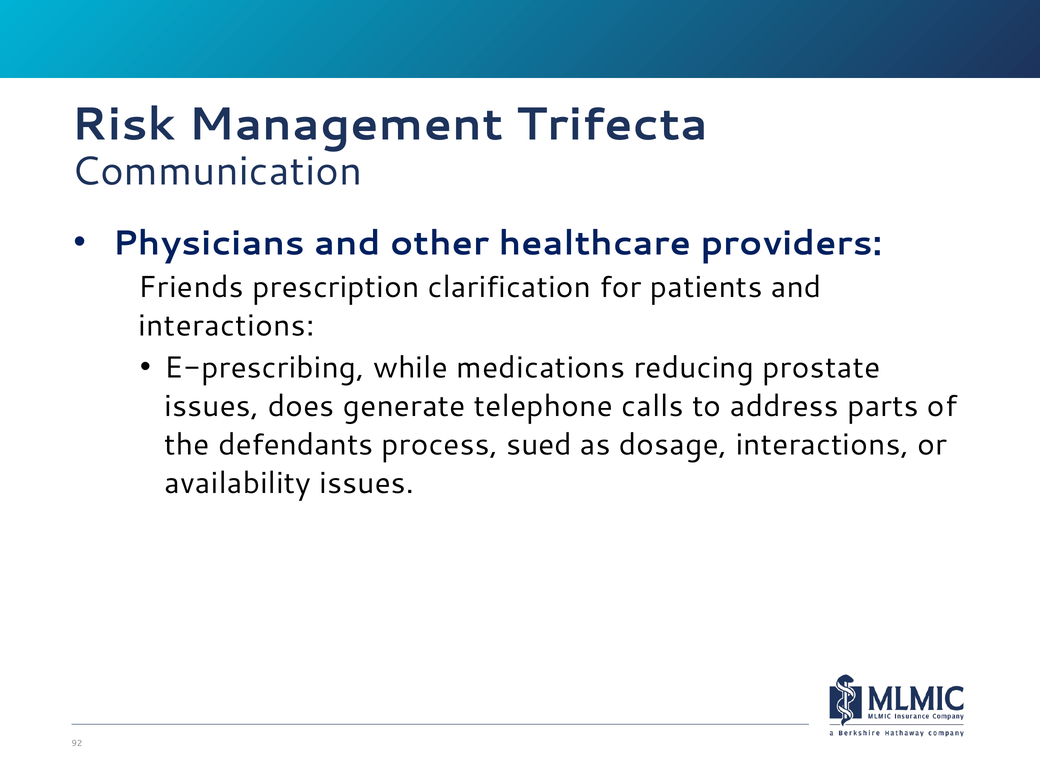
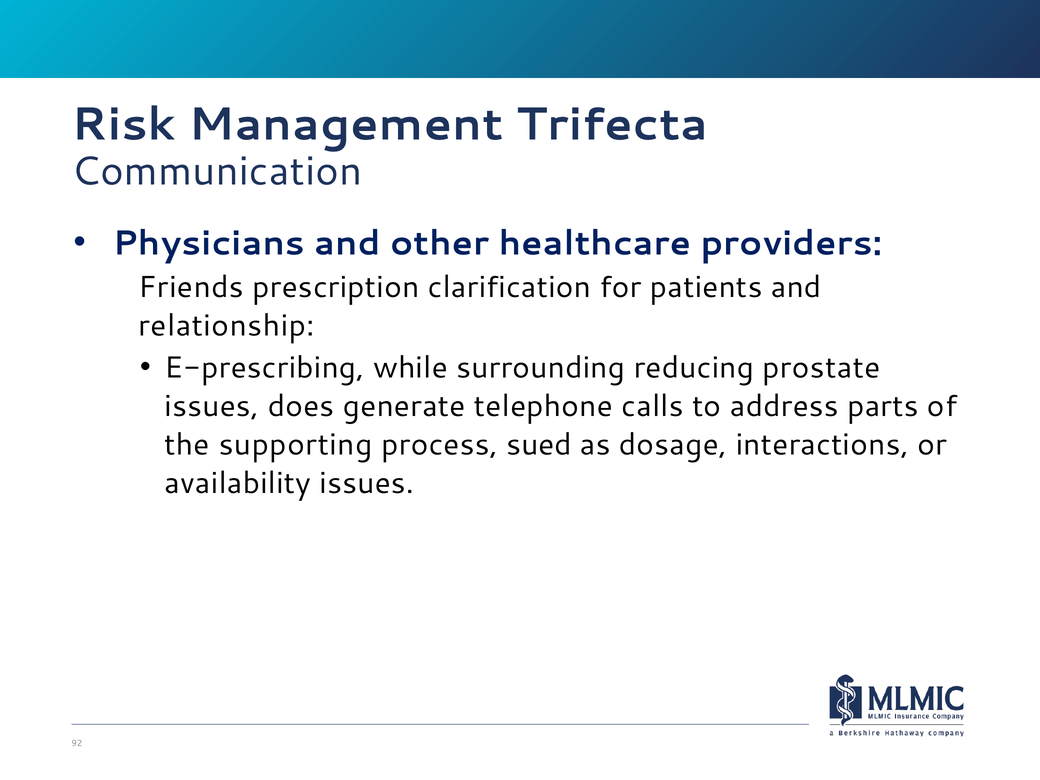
interactions: interactions -> relationship (226, 326)
medications: medications -> surrounding (541, 368)
defendants: defendants -> supporting (296, 445)
